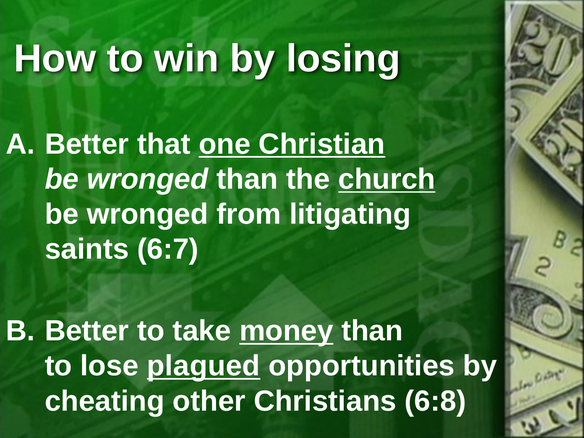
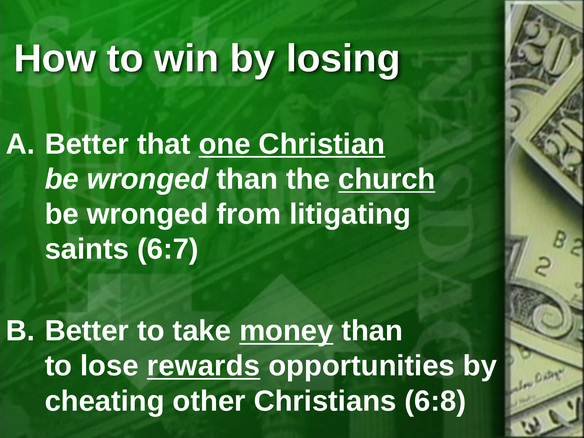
plagued: plagued -> rewards (203, 366)
